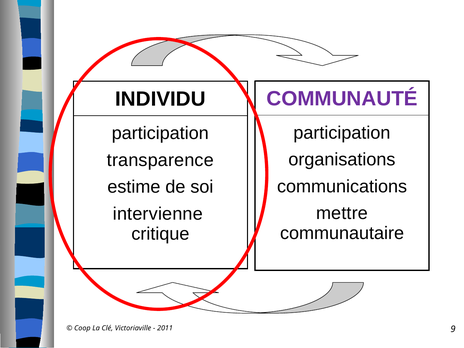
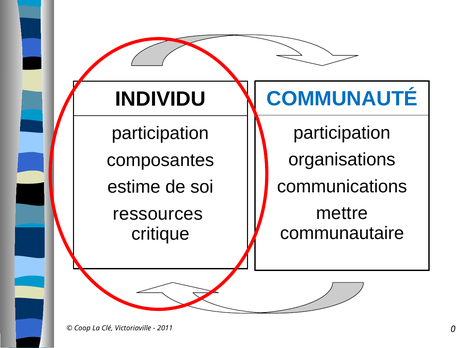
COMMUNAUTÉ colour: purple -> blue (342, 99)
transparence: transparence -> composantes (160, 160)
intervienne: intervienne -> ressources (158, 214)
9: 9 -> 0 (453, 329)
